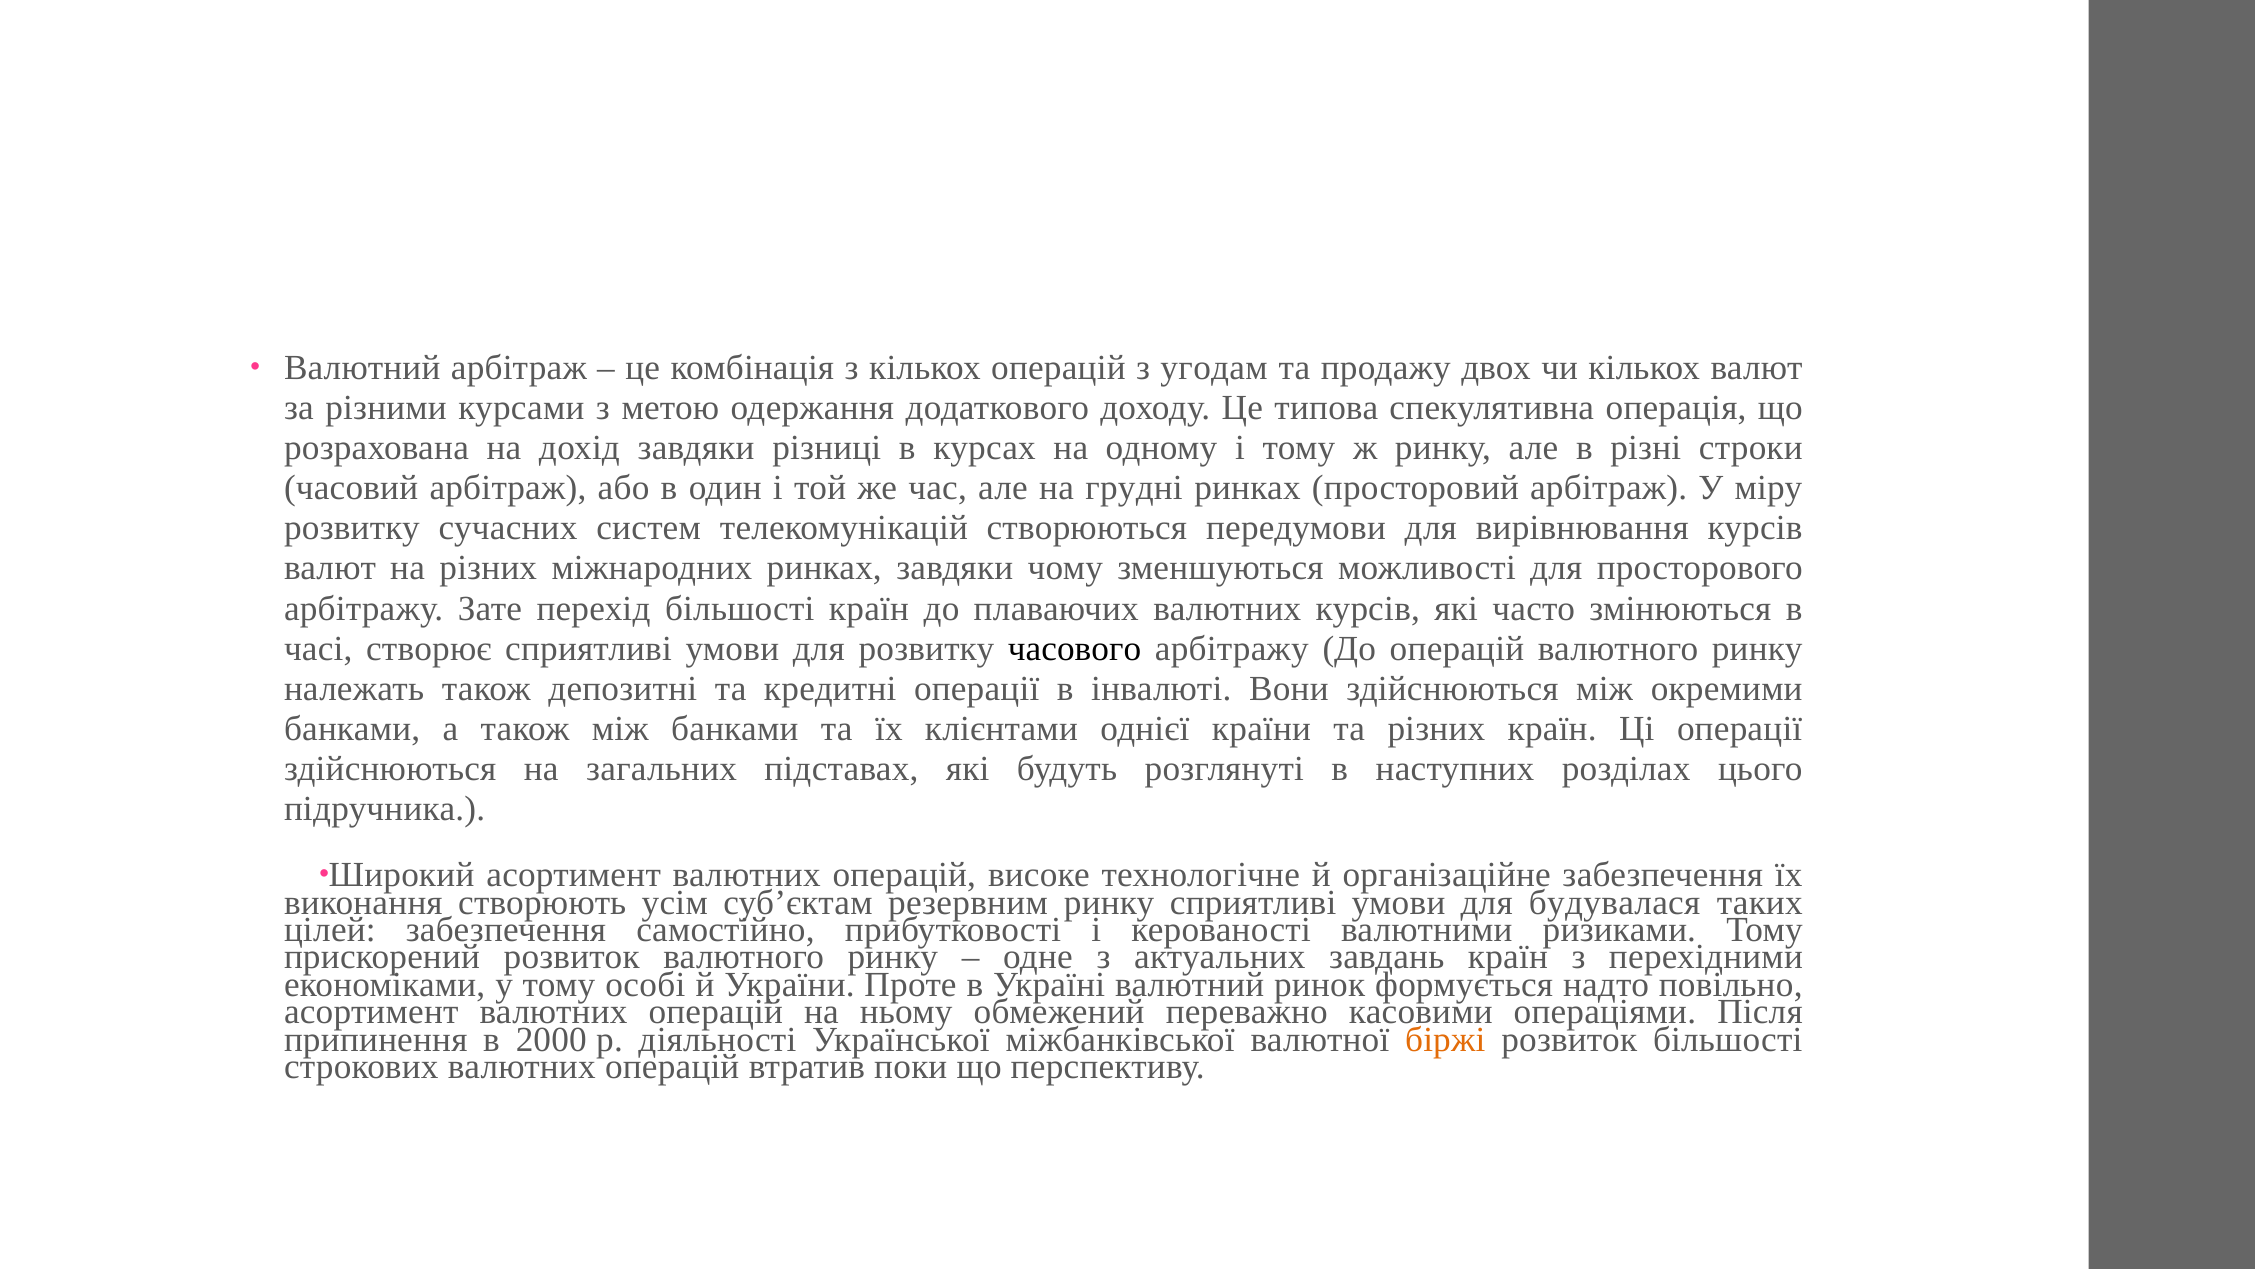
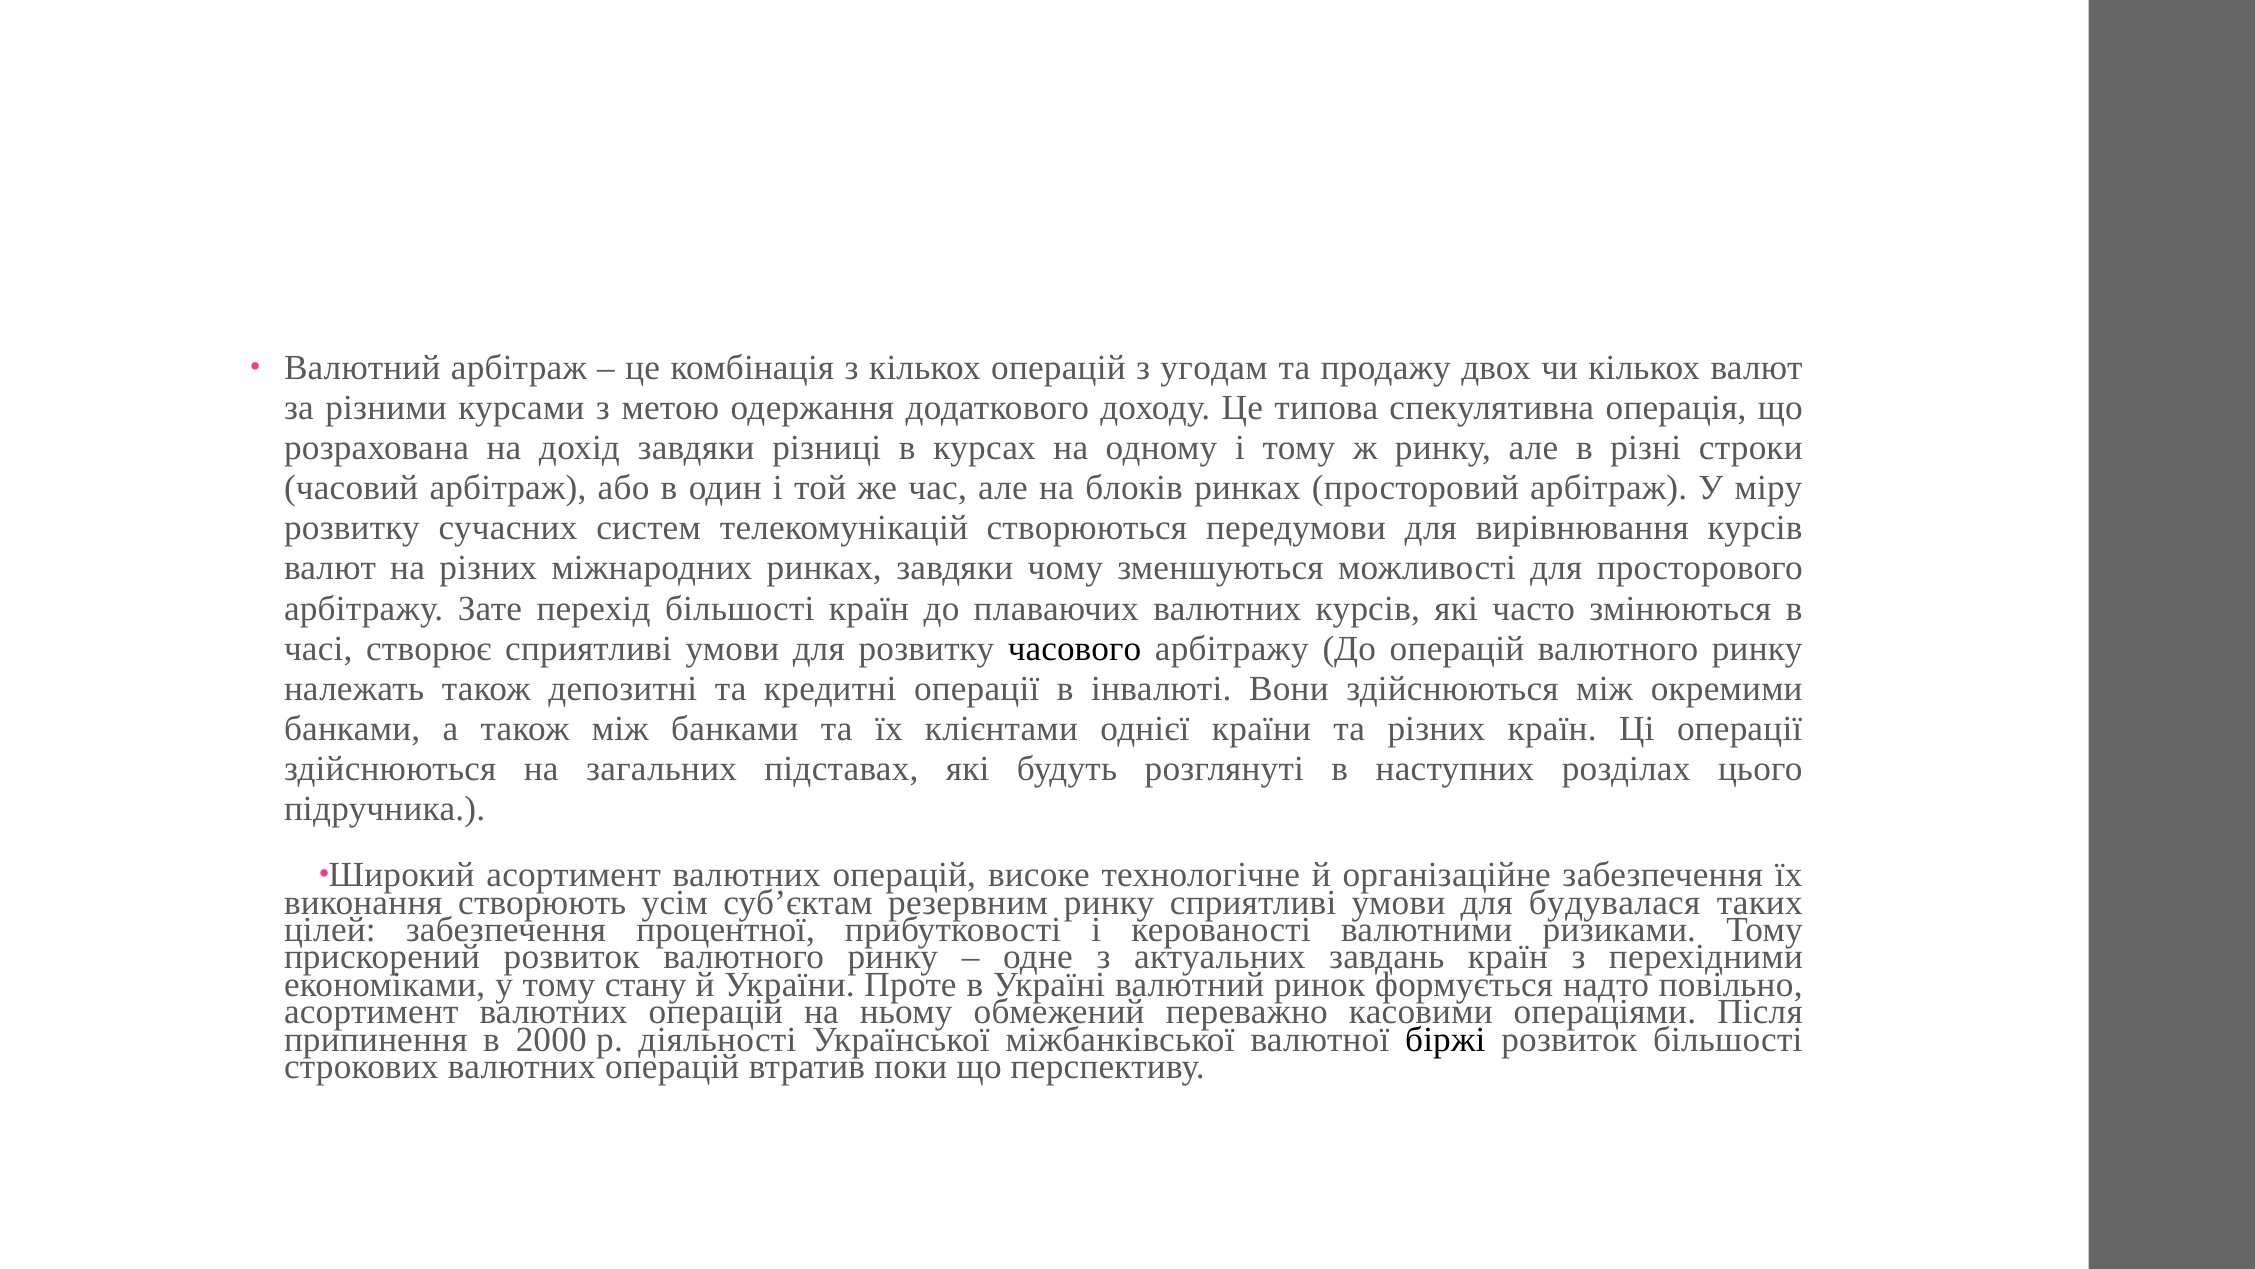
грудні: грудні -> блоків (1134, 488)
самостійно: самостійно -> процентної (726, 930)
особі: особі -> стану (646, 984)
біржі colour: orange -> black (1445, 1039)
